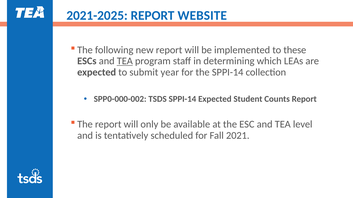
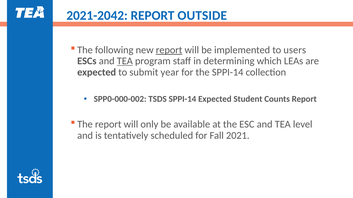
2021-2025: 2021-2025 -> 2021-2042 (97, 16)
WEBSITE: WEBSITE -> OUTSIDE (202, 16)
report underline: none -> present (169, 50)
these: these -> users (295, 50)
